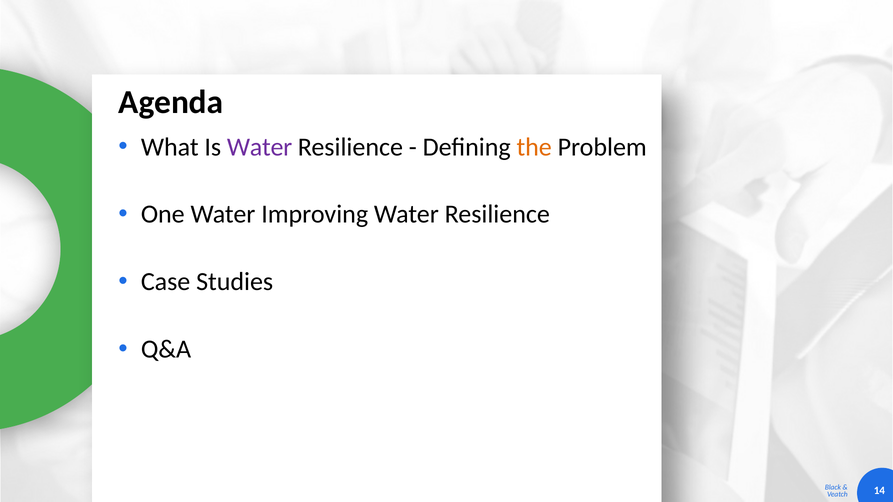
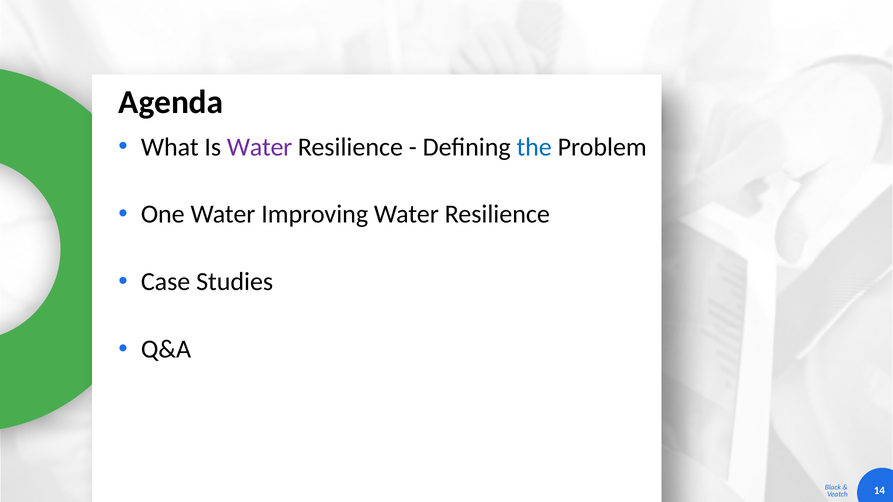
the colour: orange -> blue (534, 147)
